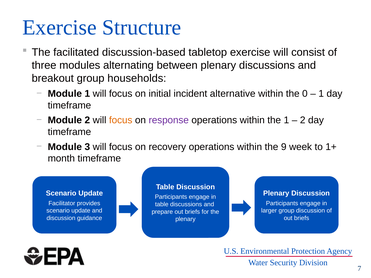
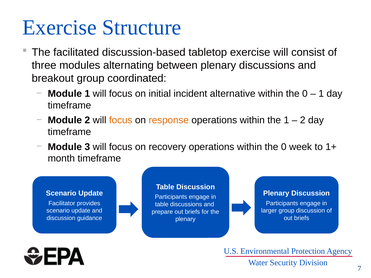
households: households -> coordinated (137, 78)
response colour: purple -> orange (169, 120)
operations within the 9: 9 -> 0 (284, 147)
